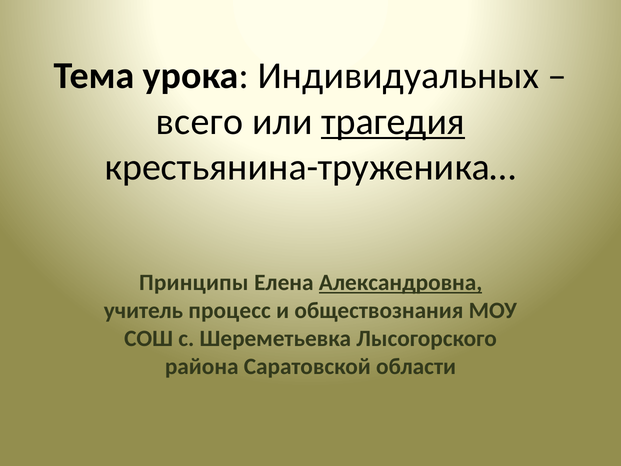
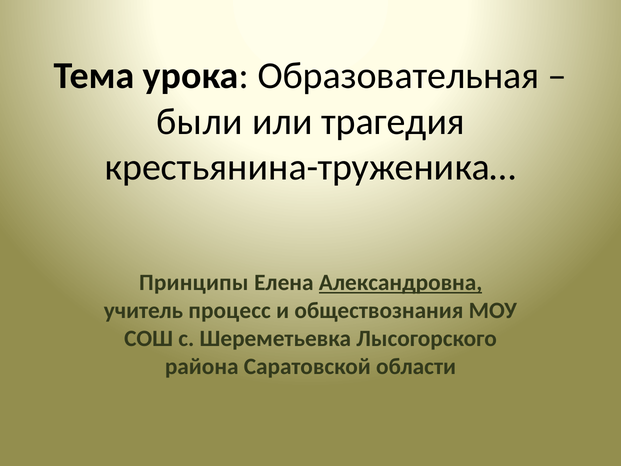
Индивидуальных: Индивидуальных -> Образовательная (398, 76)
всего: всего -> были (200, 122)
трагедия underline: present -> none (393, 122)
